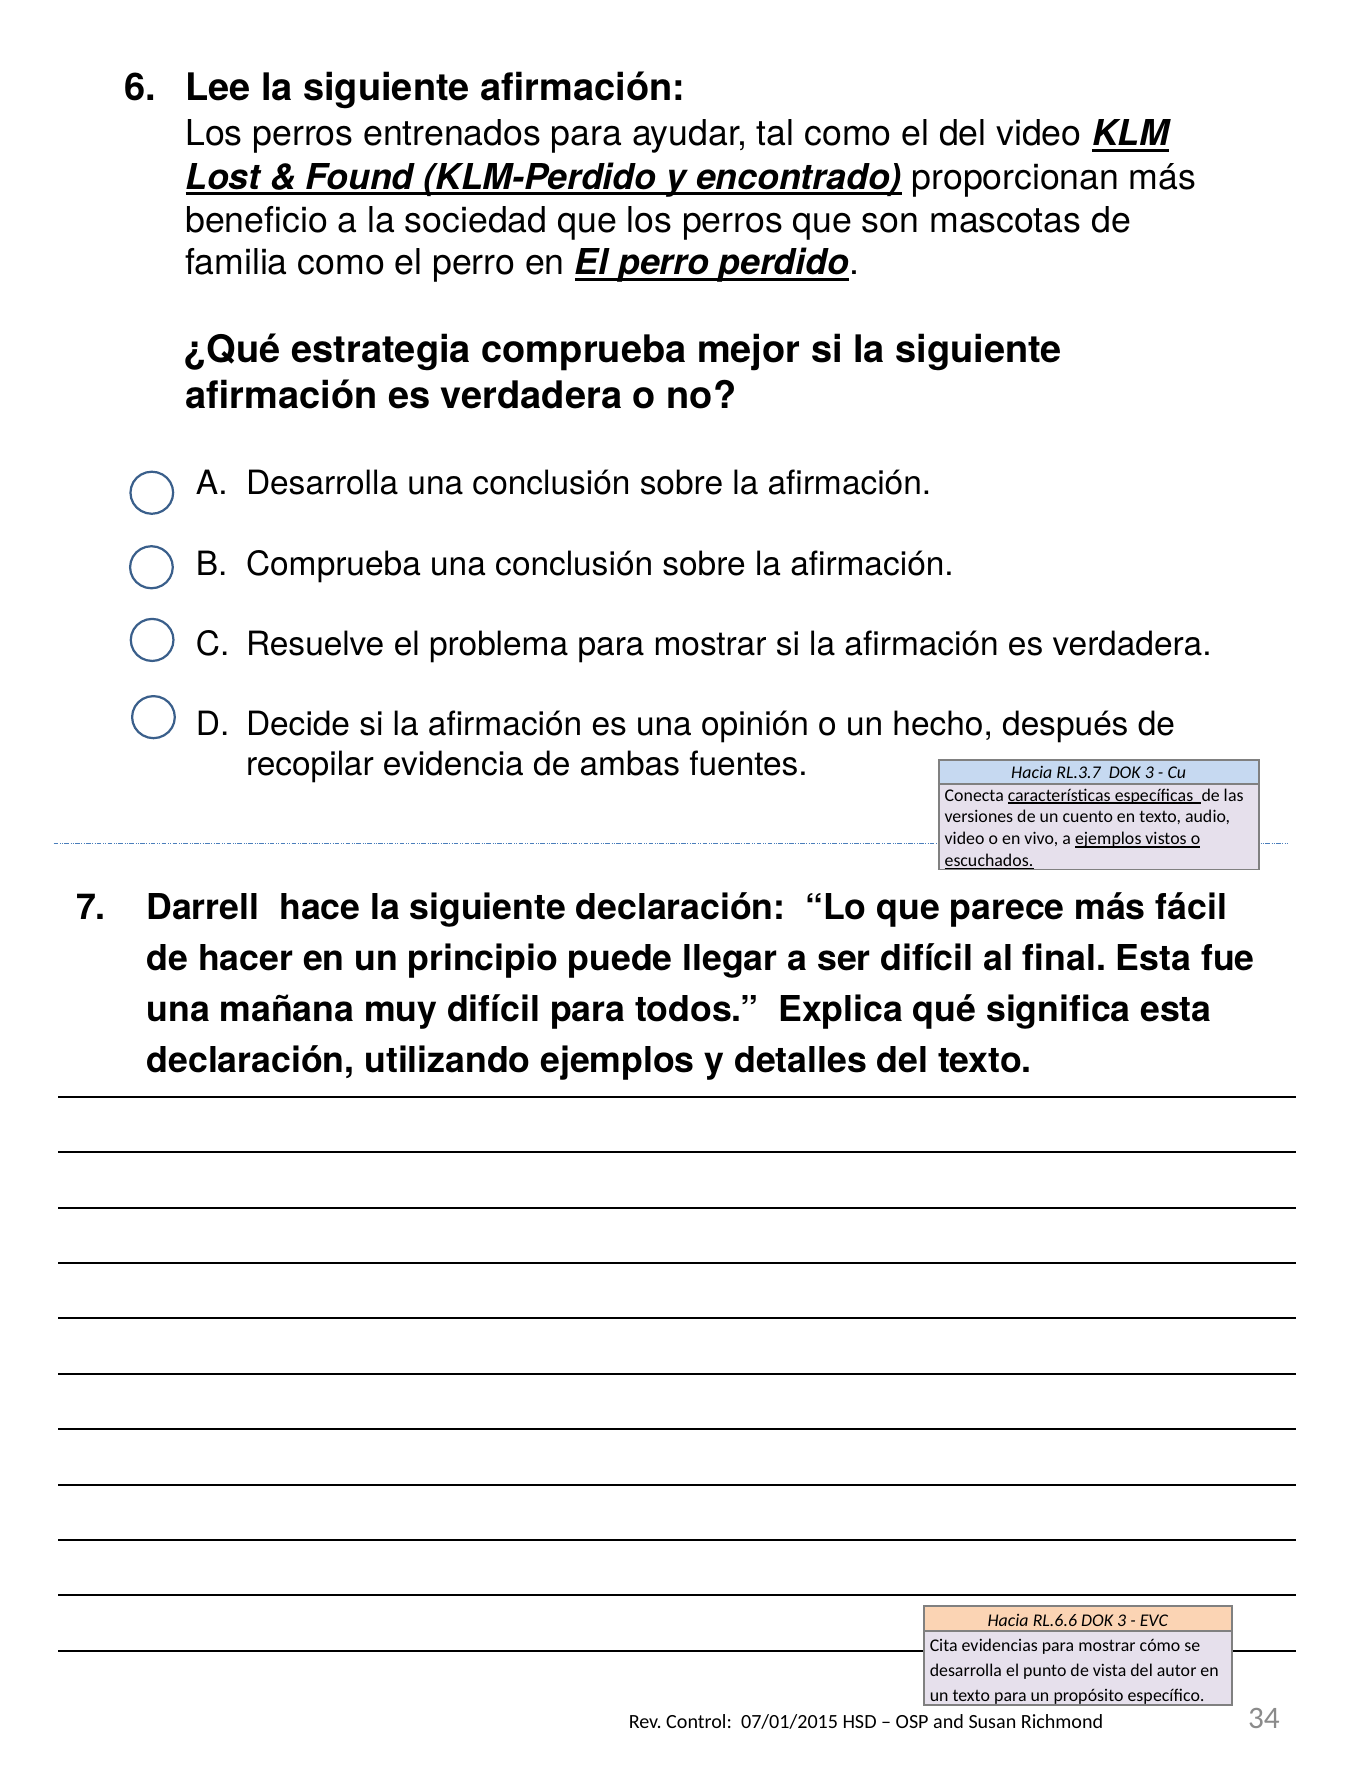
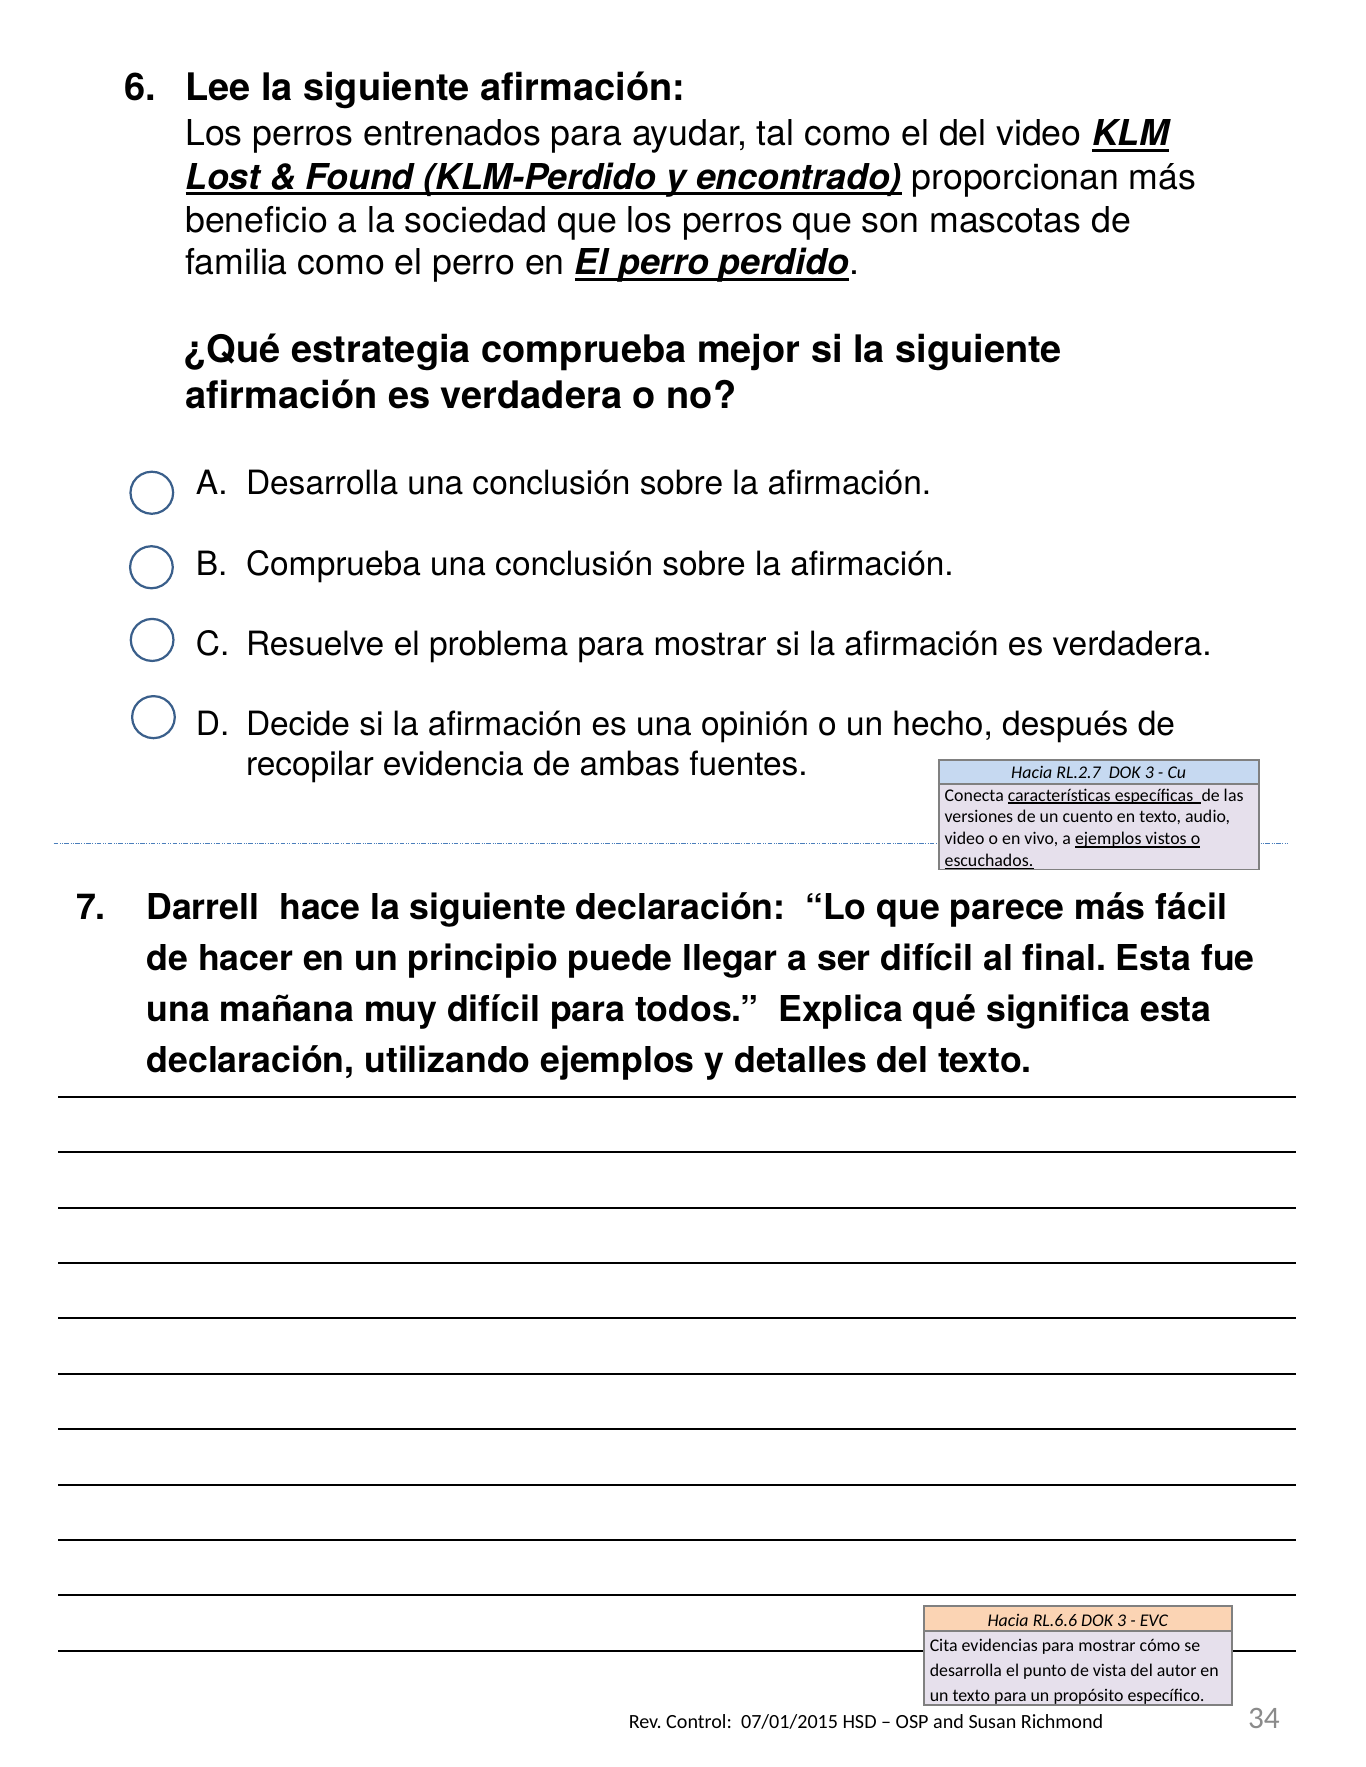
RL.3.7: RL.3.7 -> RL.2.7 (1079, 773)
